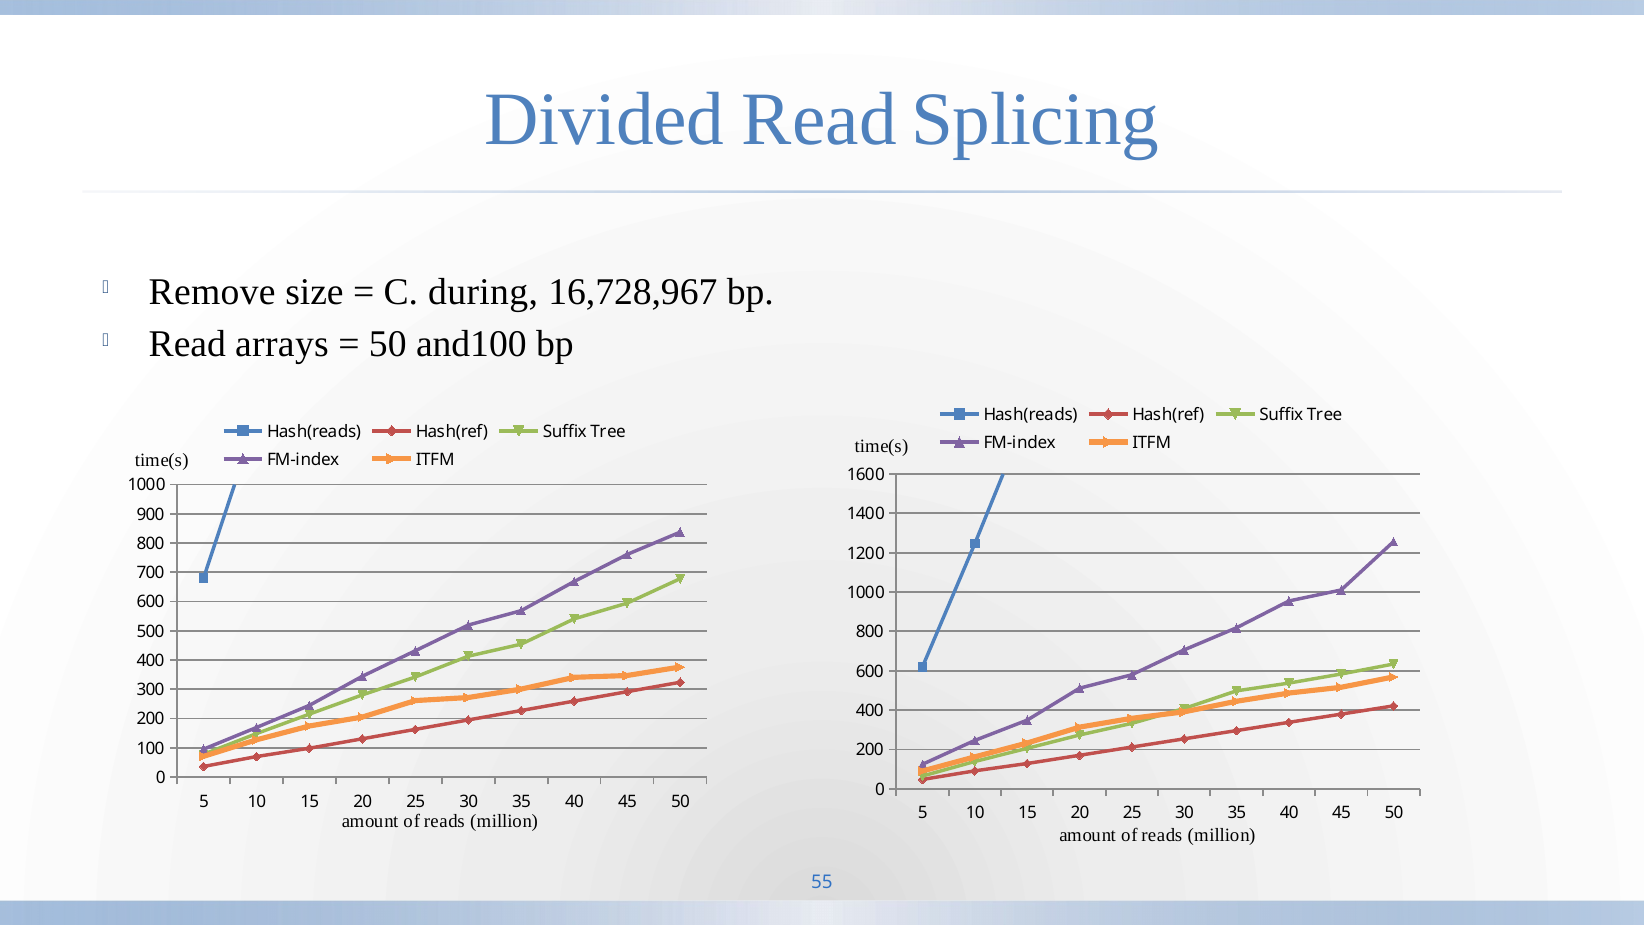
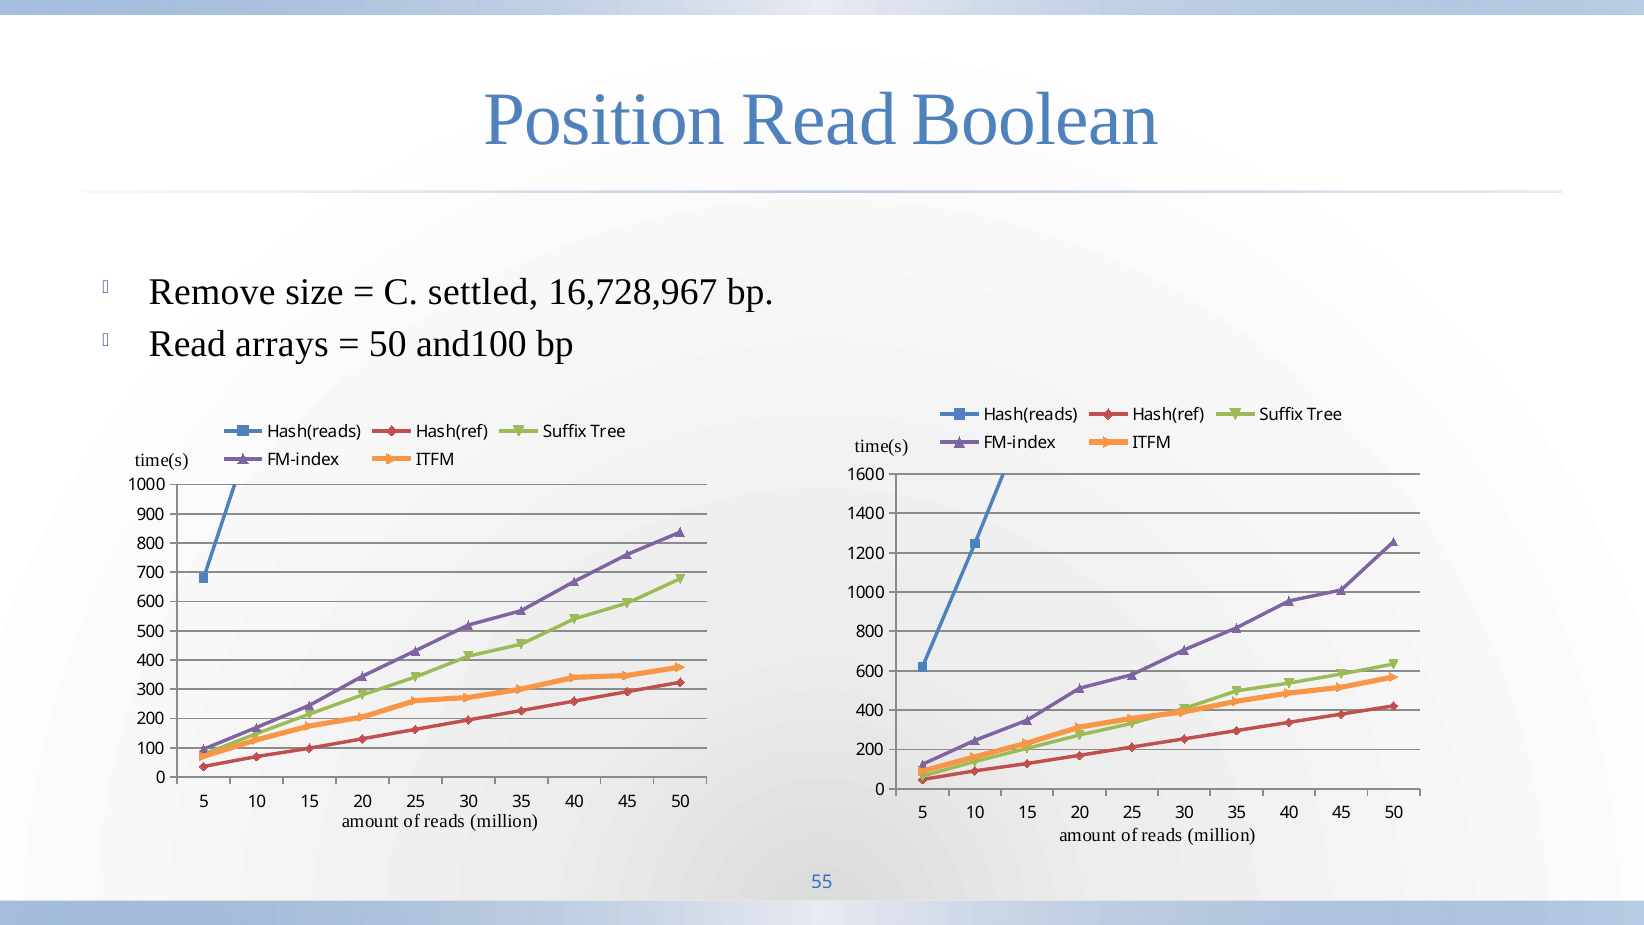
Divided: Divided -> Position (604, 119)
Splicing: Splicing -> Boolean (1035, 119)
during: during -> settled (483, 292)
